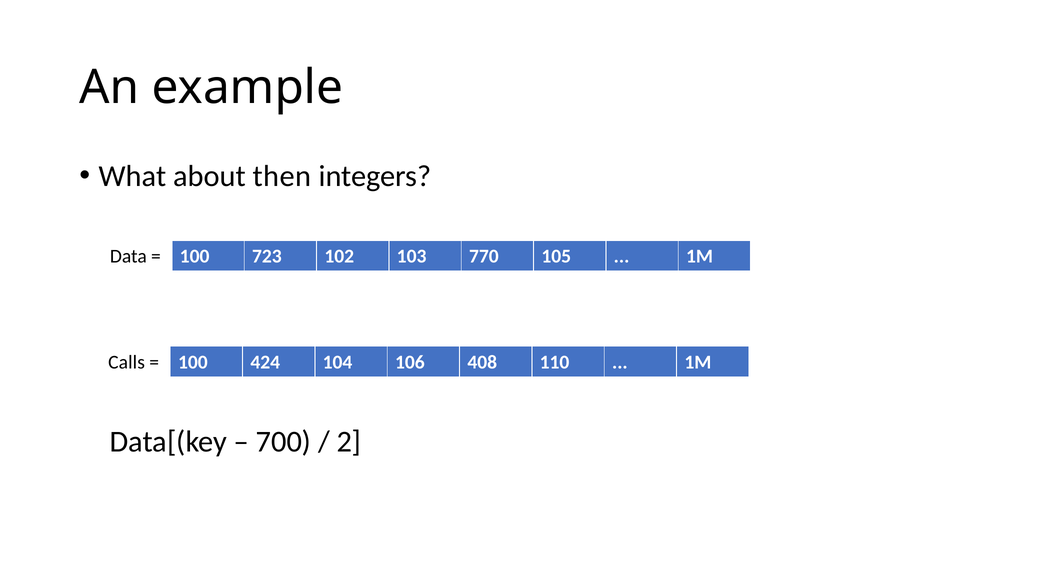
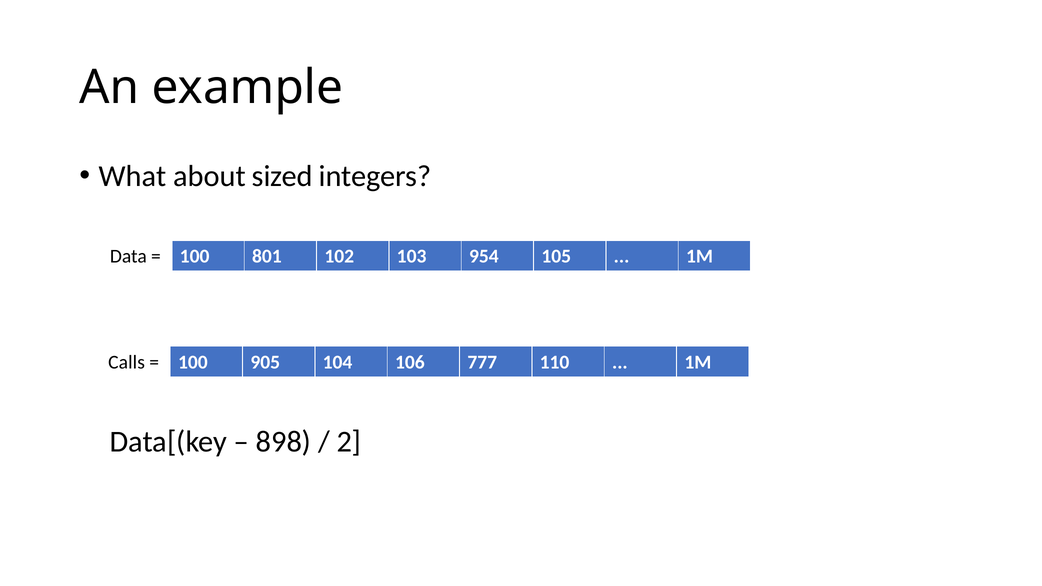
then: then -> sized (282, 176)
723: 723 -> 801 (267, 257)
770: 770 -> 954 (484, 257)
424: 424 -> 905 (265, 362)
408: 408 -> 777 (482, 362)
700: 700 -> 898 (283, 442)
